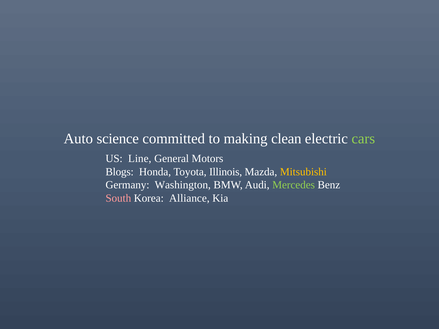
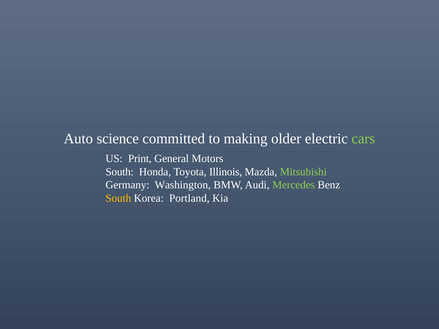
clean: clean -> older (286, 139)
Line: Line -> Print (140, 159)
Blogs: Blogs -> South (120, 172)
Mitsubishi colour: yellow -> light green (303, 172)
South colour: pink -> yellow (118, 198)
Alliance: Alliance -> Portland (189, 198)
